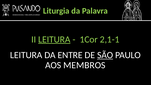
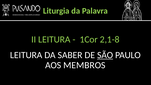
LEITURA underline: present -> none (54, 39)
2,1-1: 2,1-1 -> 2,1-8 (110, 39)
ENTRE: ENTRE -> SABER (70, 55)
